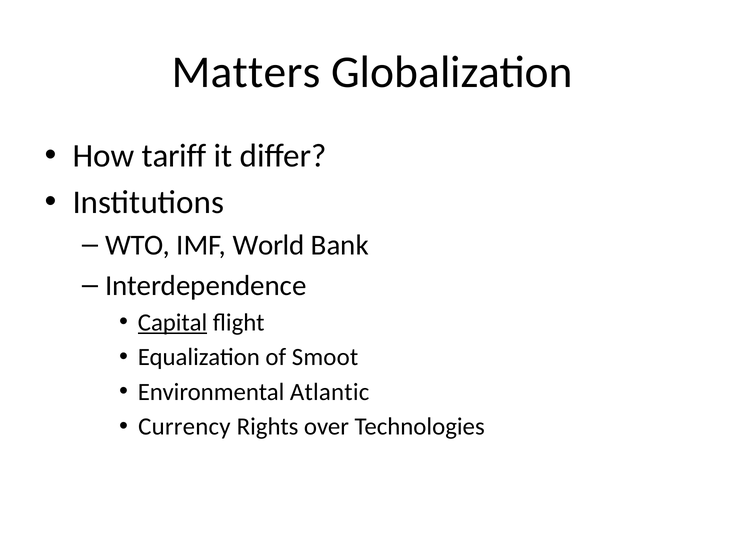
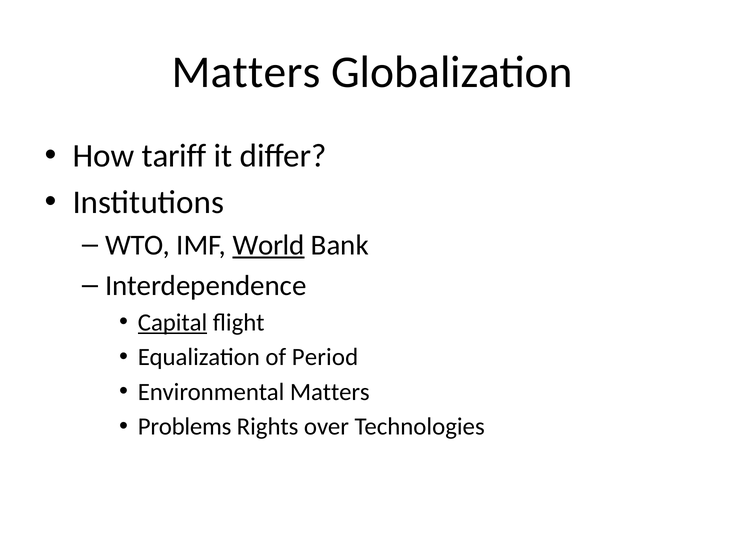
World underline: none -> present (269, 245)
Smoot: Smoot -> Period (325, 358)
Environmental Atlantic: Atlantic -> Matters (330, 393)
Currency: Currency -> Problems (185, 427)
